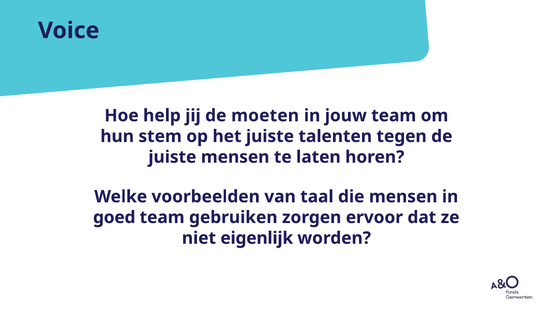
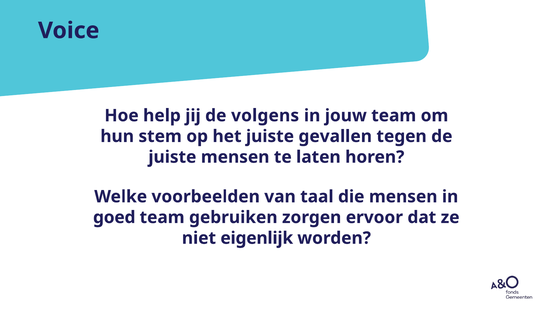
moeten: moeten -> volgens (265, 116)
talenten: talenten -> gevallen (335, 136)
